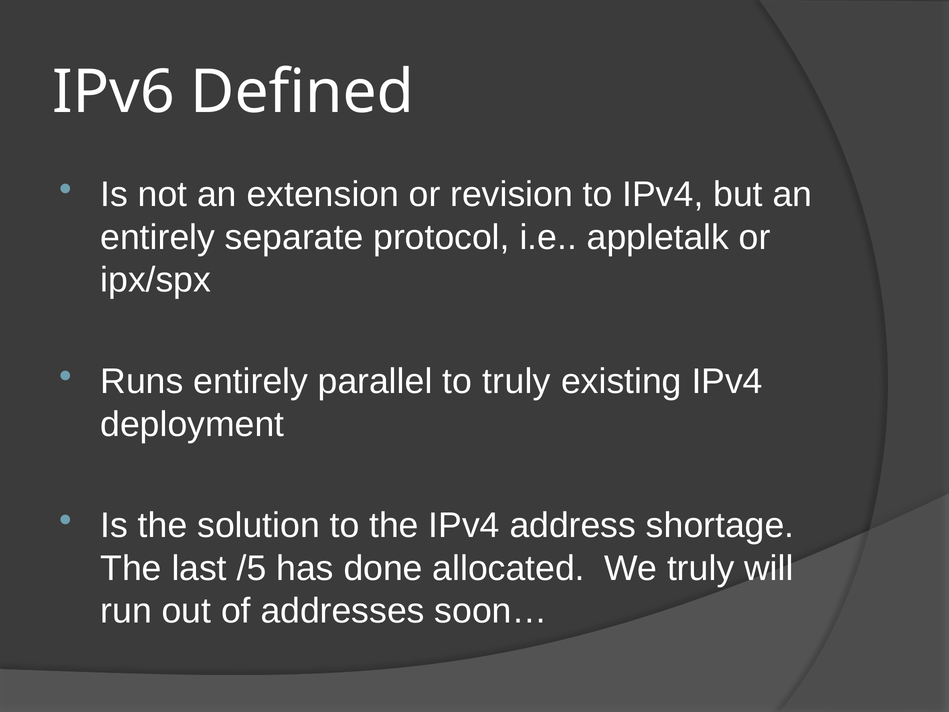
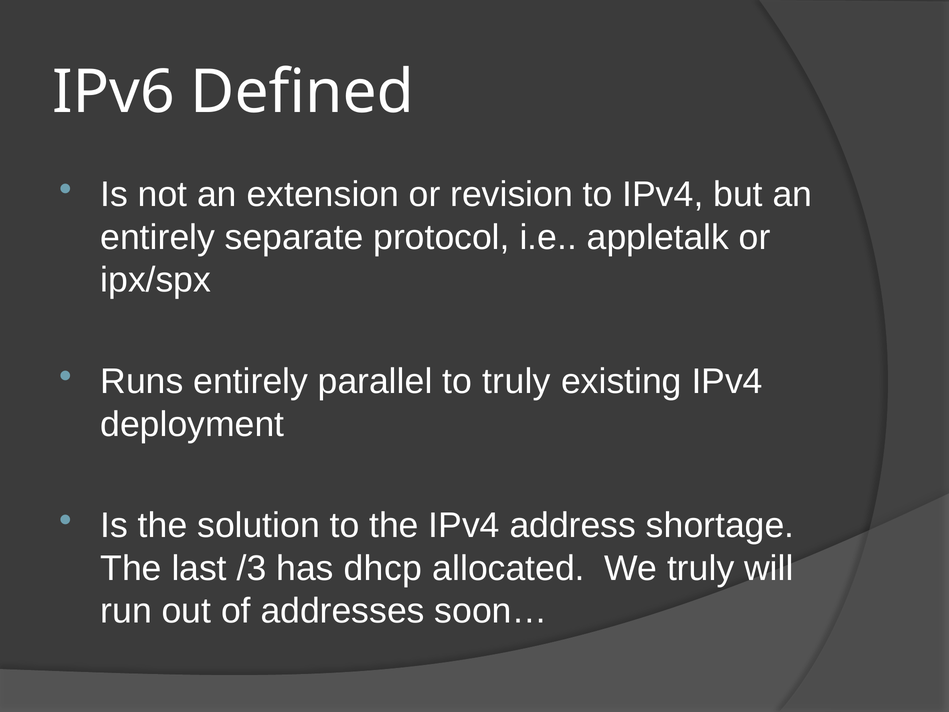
/5: /5 -> /3 (252, 568)
done: done -> dhcp (383, 568)
